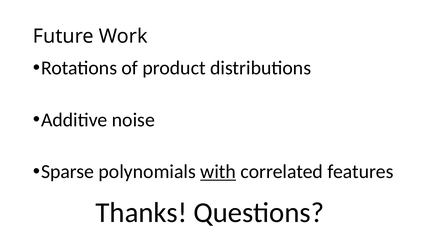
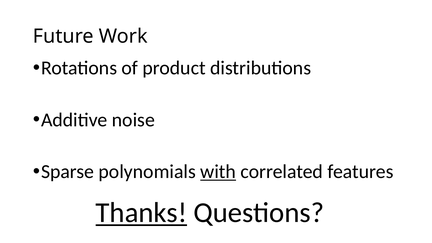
Thanks underline: none -> present (141, 213)
